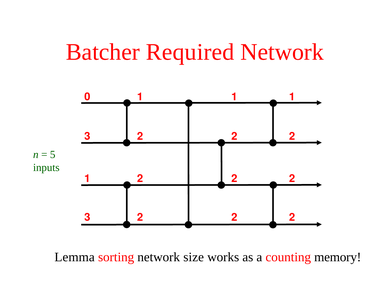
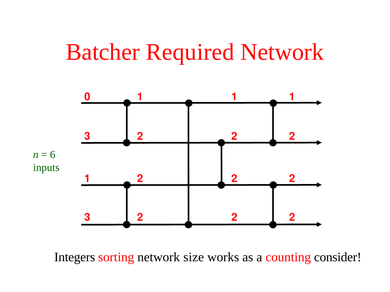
5: 5 -> 6 (53, 155)
Lemma: Lemma -> Integers (75, 258)
memory: memory -> consider (338, 258)
